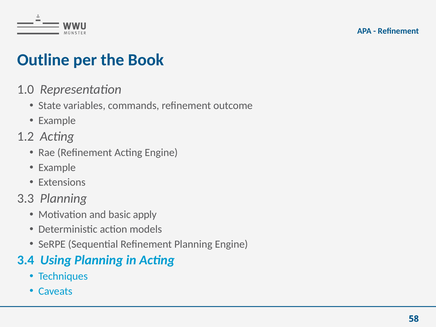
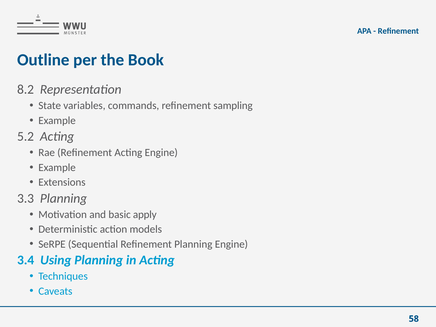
1.0: 1.0 -> 8.2 (26, 90)
outcome: outcome -> sampling (233, 106)
1.2: 1.2 -> 5.2 (26, 137)
